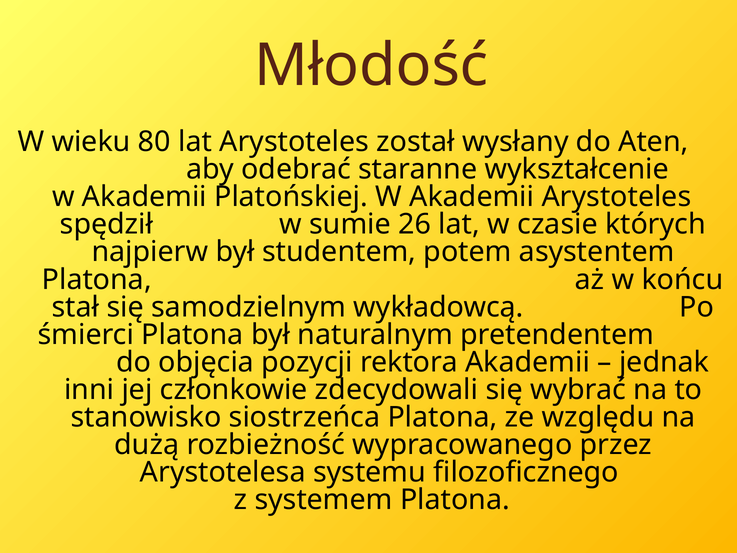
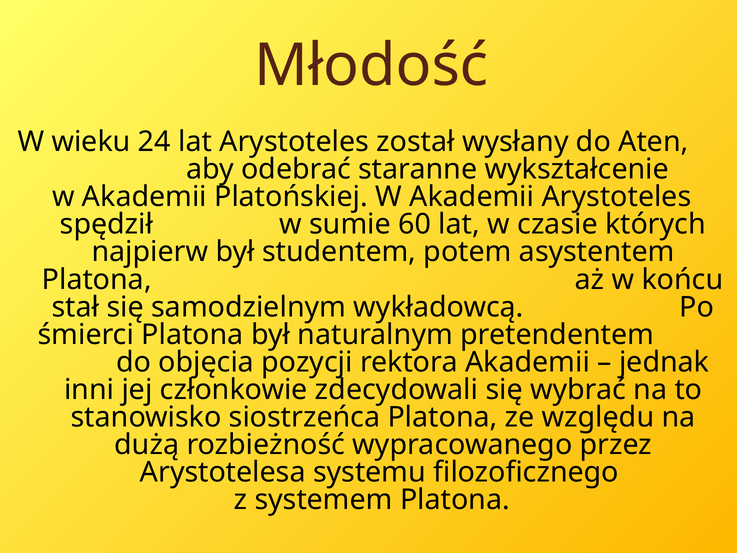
80: 80 -> 24 (154, 142)
26: 26 -> 60 (415, 224)
